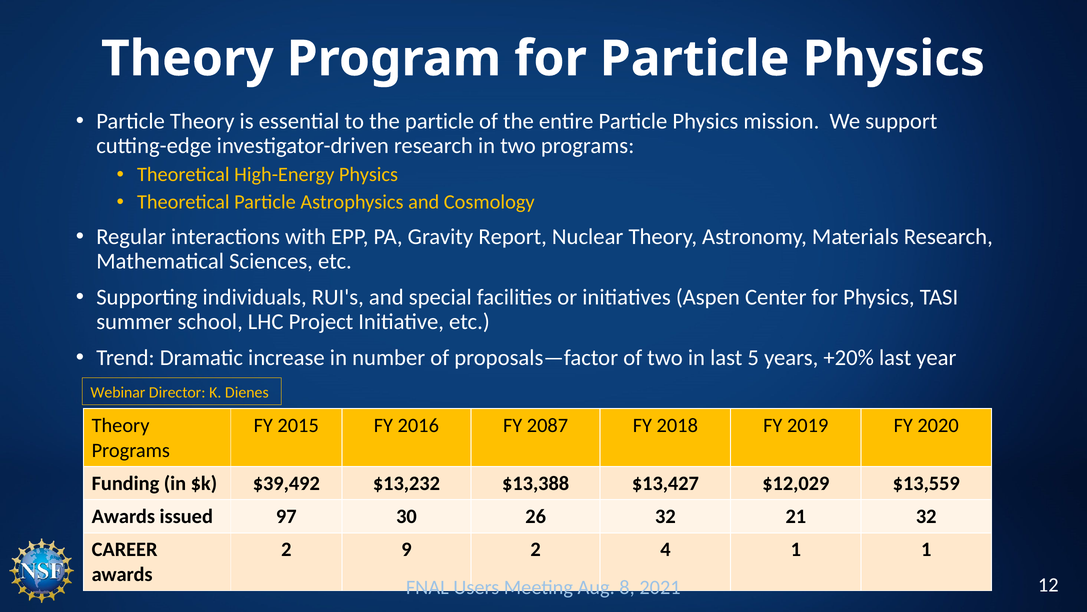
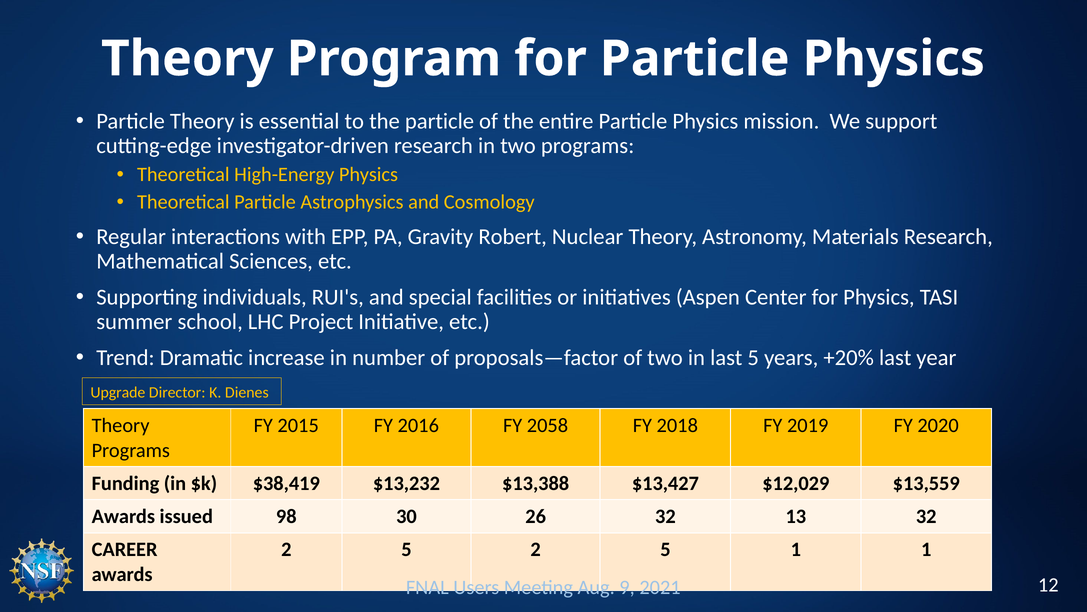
Report: Report -> Robert (513, 237)
Webinar: Webinar -> Upgrade (118, 392)
2087: 2087 -> 2058 (547, 425)
$39,492: $39,492 -> $38,419 (286, 483)
97: 97 -> 98 (286, 516)
21: 21 -> 13 (796, 516)
9: 9 -> 5 (406, 549)
4: 4 -> 5 (665, 549)
8: 8 -> 9 (627, 587)
